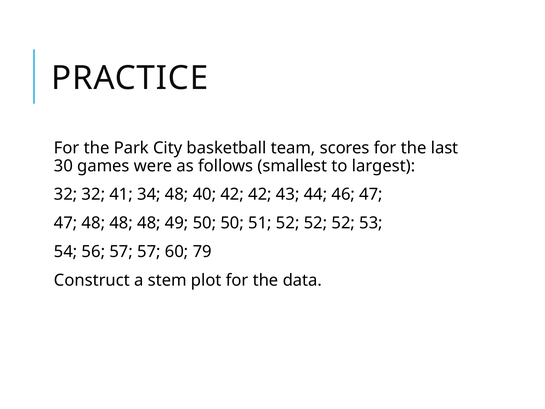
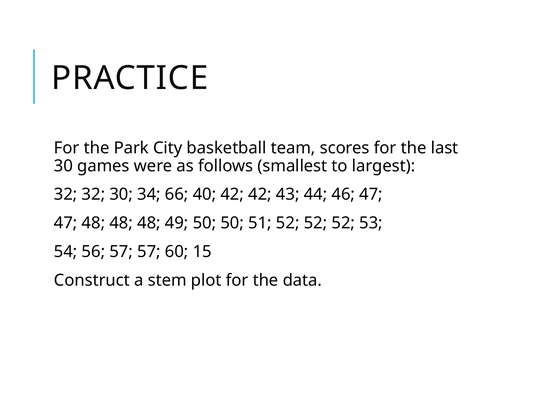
32 41: 41 -> 30 (121, 194)
34 48: 48 -> 66 (177, 194)
79: 79 -> 15 (202, 251)
